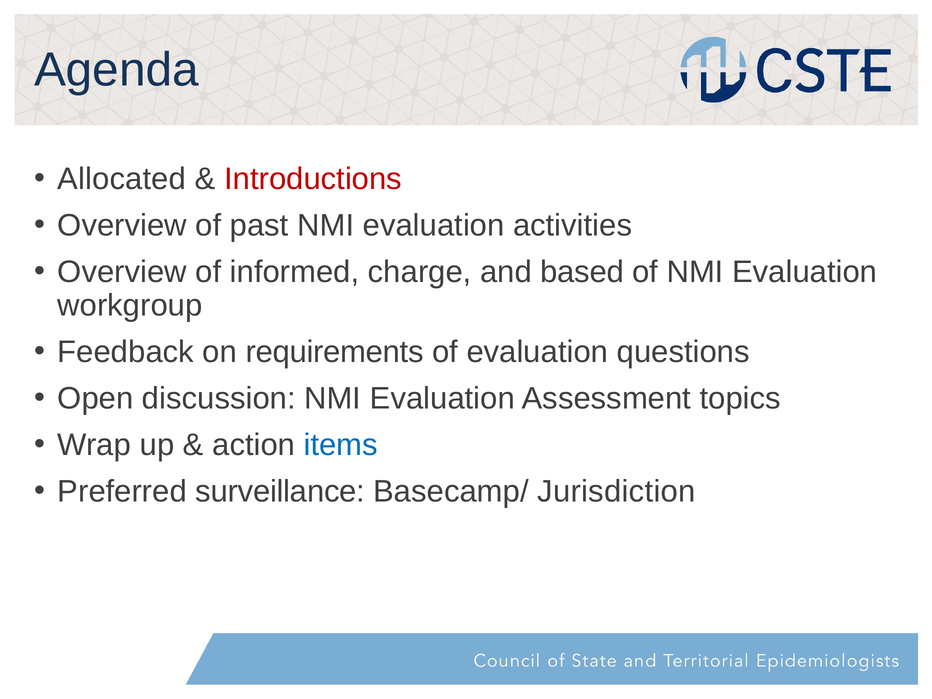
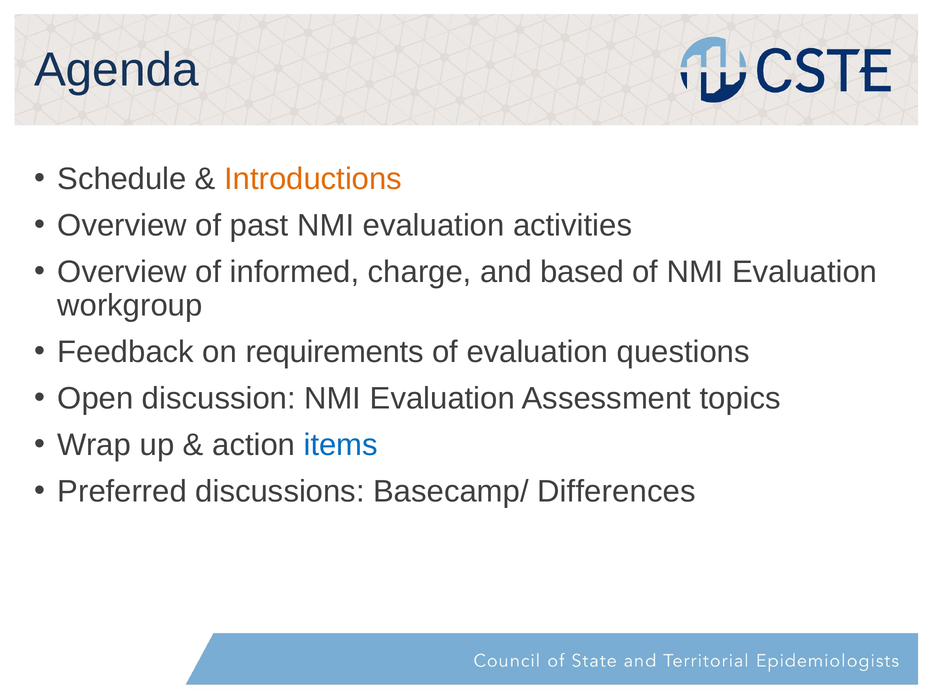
Allocated: Allocated -> Schedule (122, 179)
Introductions colour: red -> orange (313, 179)
surveillance: surveillance -> discussions (280, 491)
Jurisdiction: Jurisdiction -> Differences (617, 491)
